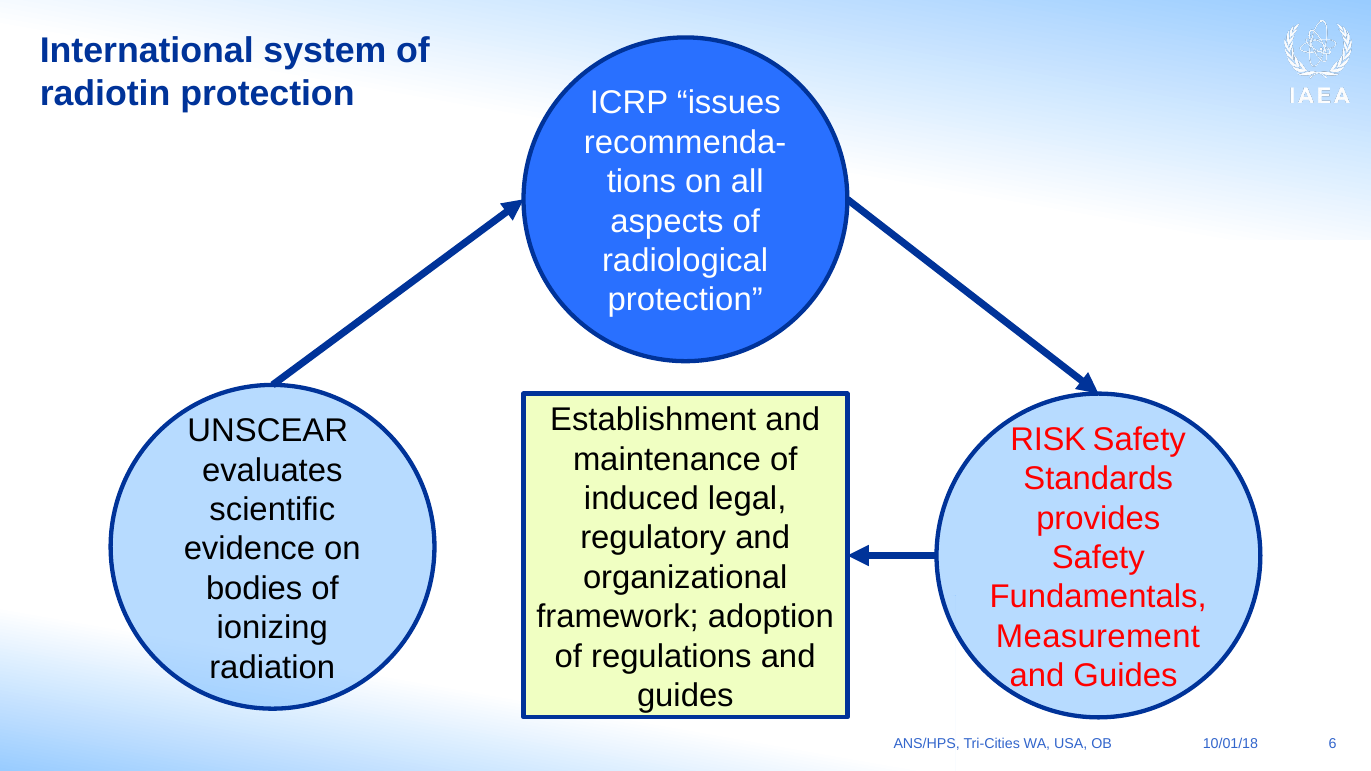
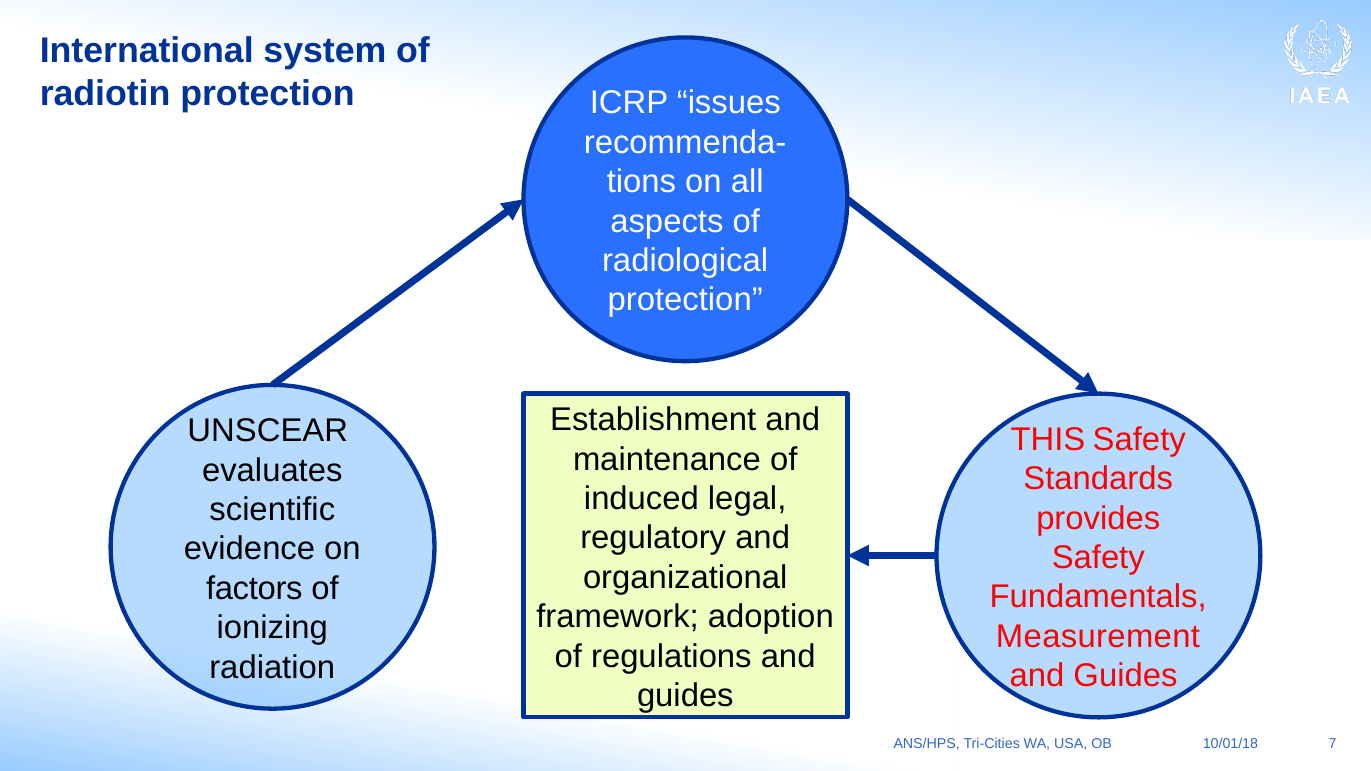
RISK: RISK -> THIS (1048, 440)
bodies: bodies -> factors (254, 589)
6: 6 -> 7 (1333, 744)
